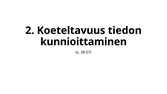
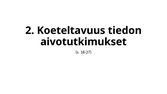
kunnioittaminen: kunnioittaminen -> aivotutkimukset (84, 42)
